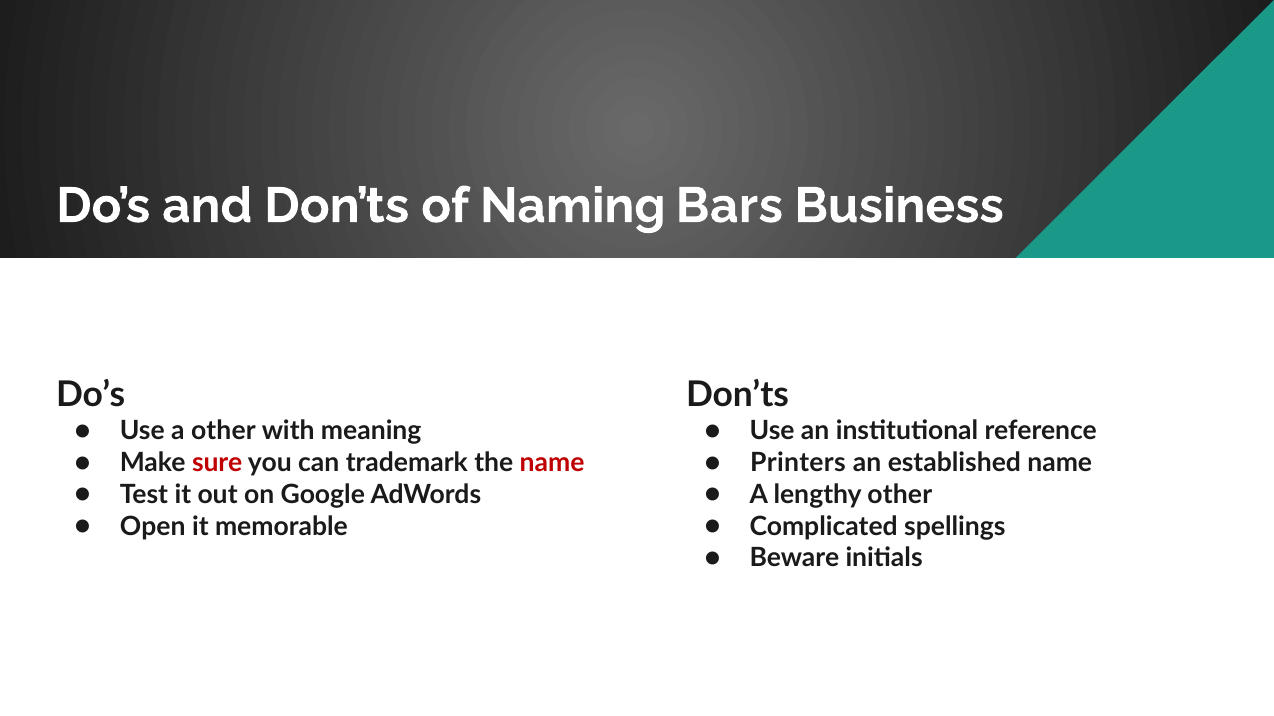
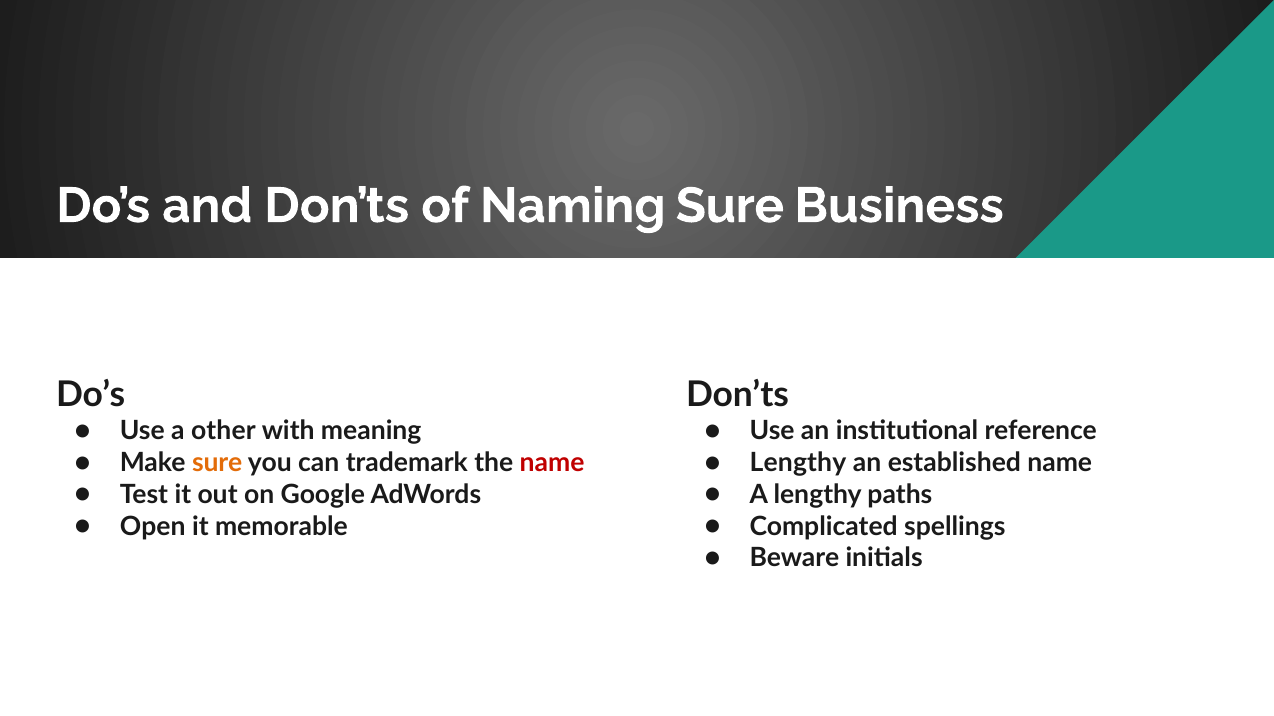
Naming Bars: Bars -> Sure (730, 206)
sure colour: red -> orange (217, 463)
Printers: Printers -> Lengthy (798, 463)
lengthy other: other -> paths (900, 495)
